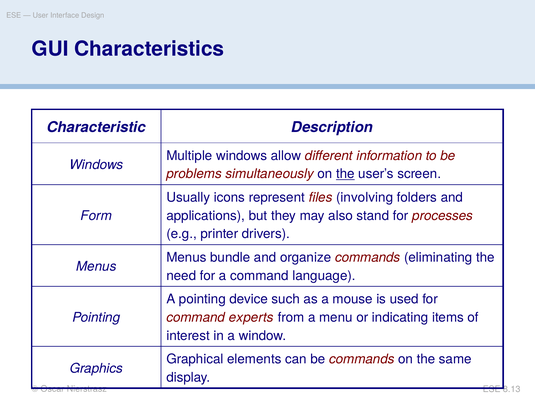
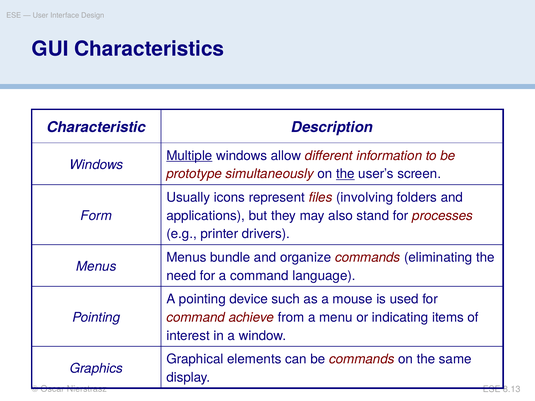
Multiple underline: none -> present (189, 156)
problems: problems -> prototype (194, 174)
experts: experts -> achieve (251, 318)
